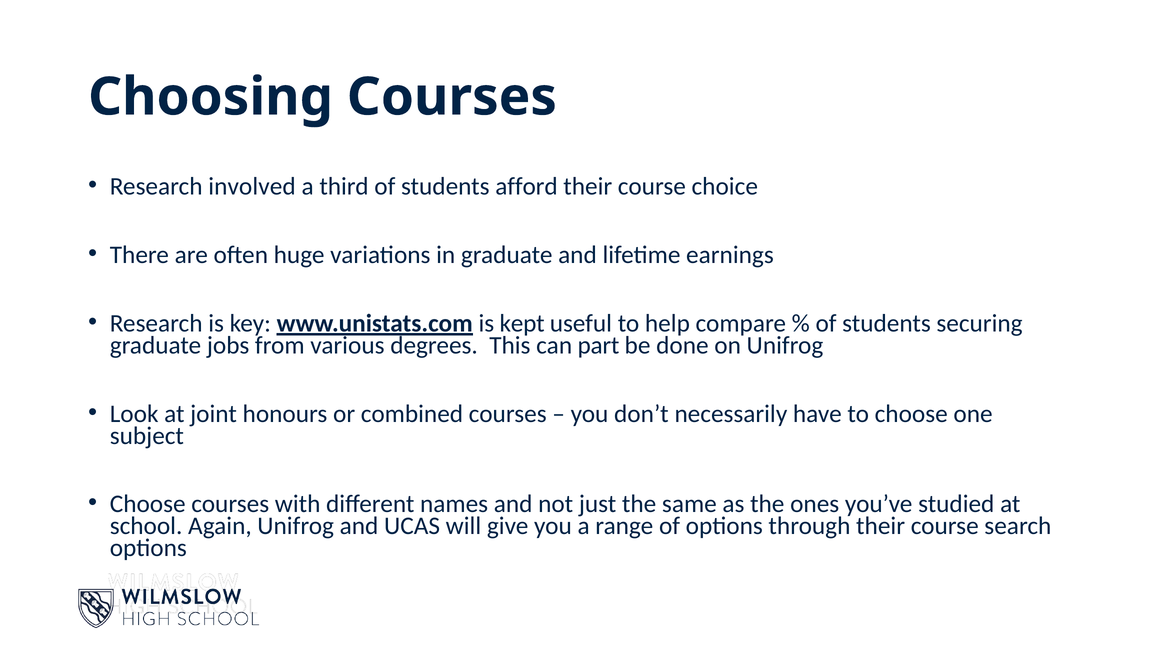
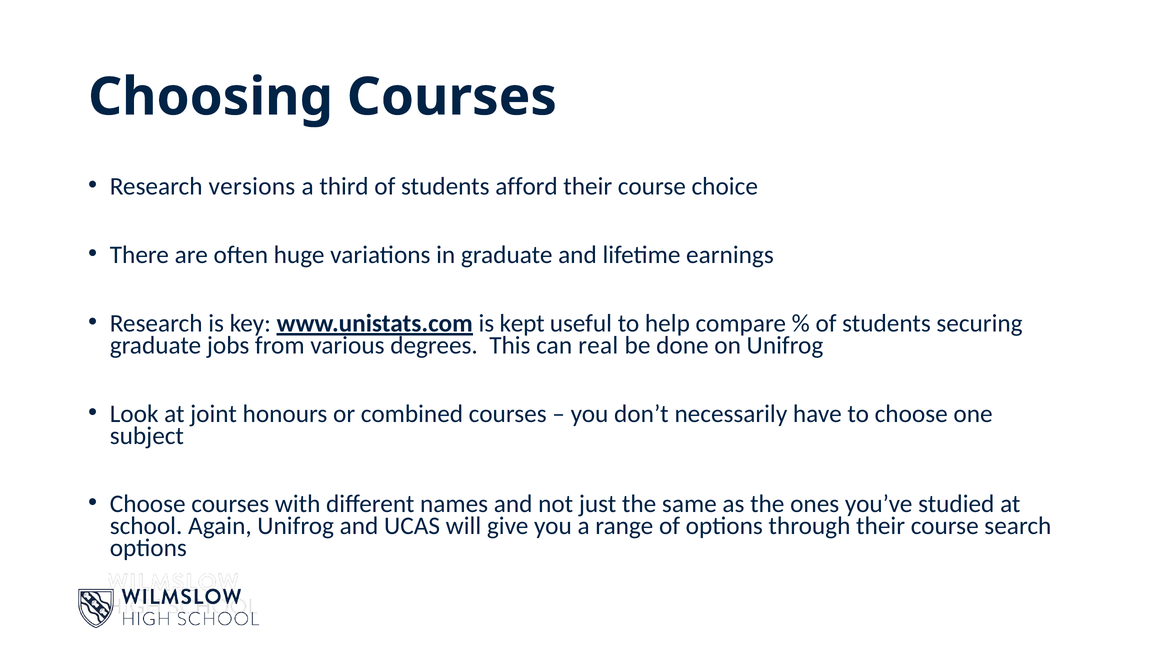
involved: involved -> versions (252, 187)
part: part -> real (598, 346)
